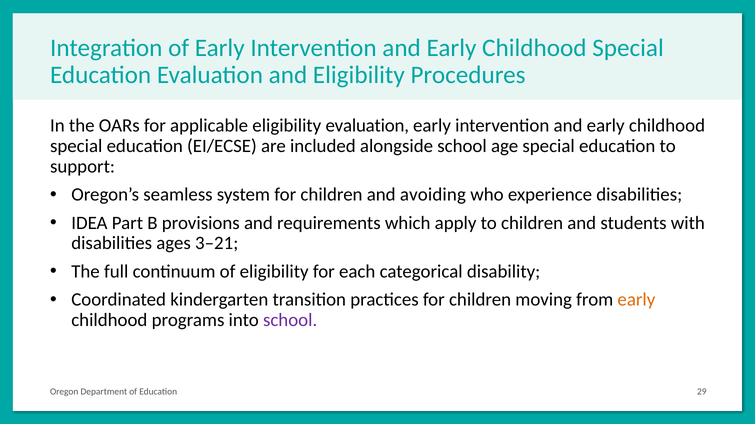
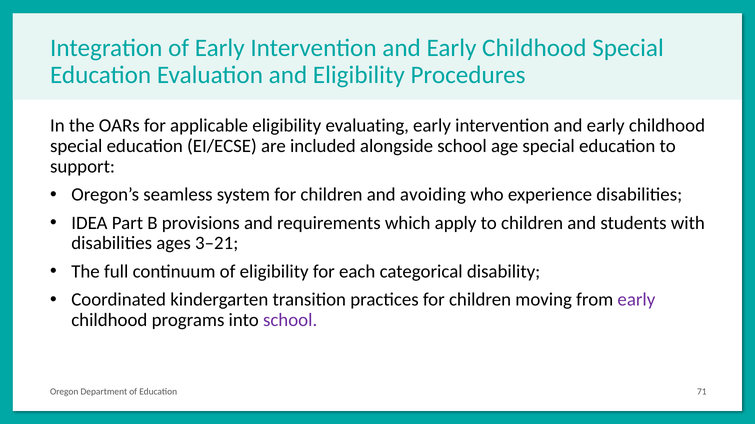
eligibility evaluation: evaluation -> evaluating (367, 126)
early colour: orange -> purple (636, 300)
29: 29 -> 71 (702, 392)
